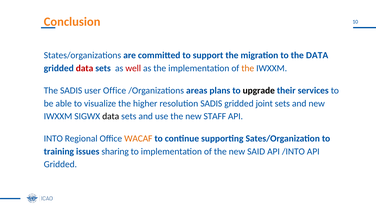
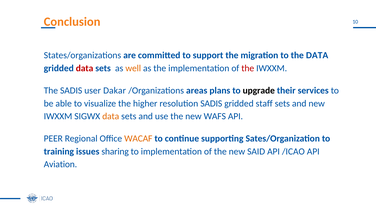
well colour: red -> orange (133, 68)
the colour: orange -> red (248, 68)
user Office: Office -> Dakar (115, 90)
joint: joint -> staff (264, 103)
data colour: black -> orange (111, 116)
STAFF: STAFF -> WAFS (215, 116)
INTO: INTO -> PEER (53, 138)
/INTO: /INTO -> /ICAO (293, 151)
Gridded: Gridded -> Aviation (60, 164)
